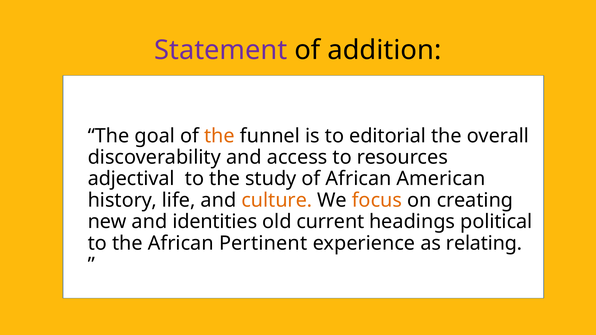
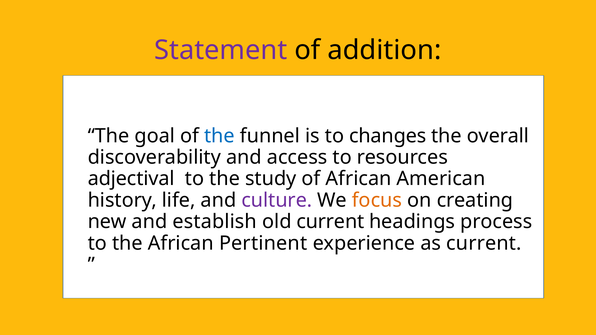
the colour: orange -> blue (219, 136)
editorial: editorial -> changes (388, 136)
culture colour: orange -> purple (277, 200)
identities: identities -> establish (215, 222)
political: political -> process (496, 222)
as relating: relating -> current (484, 243)
